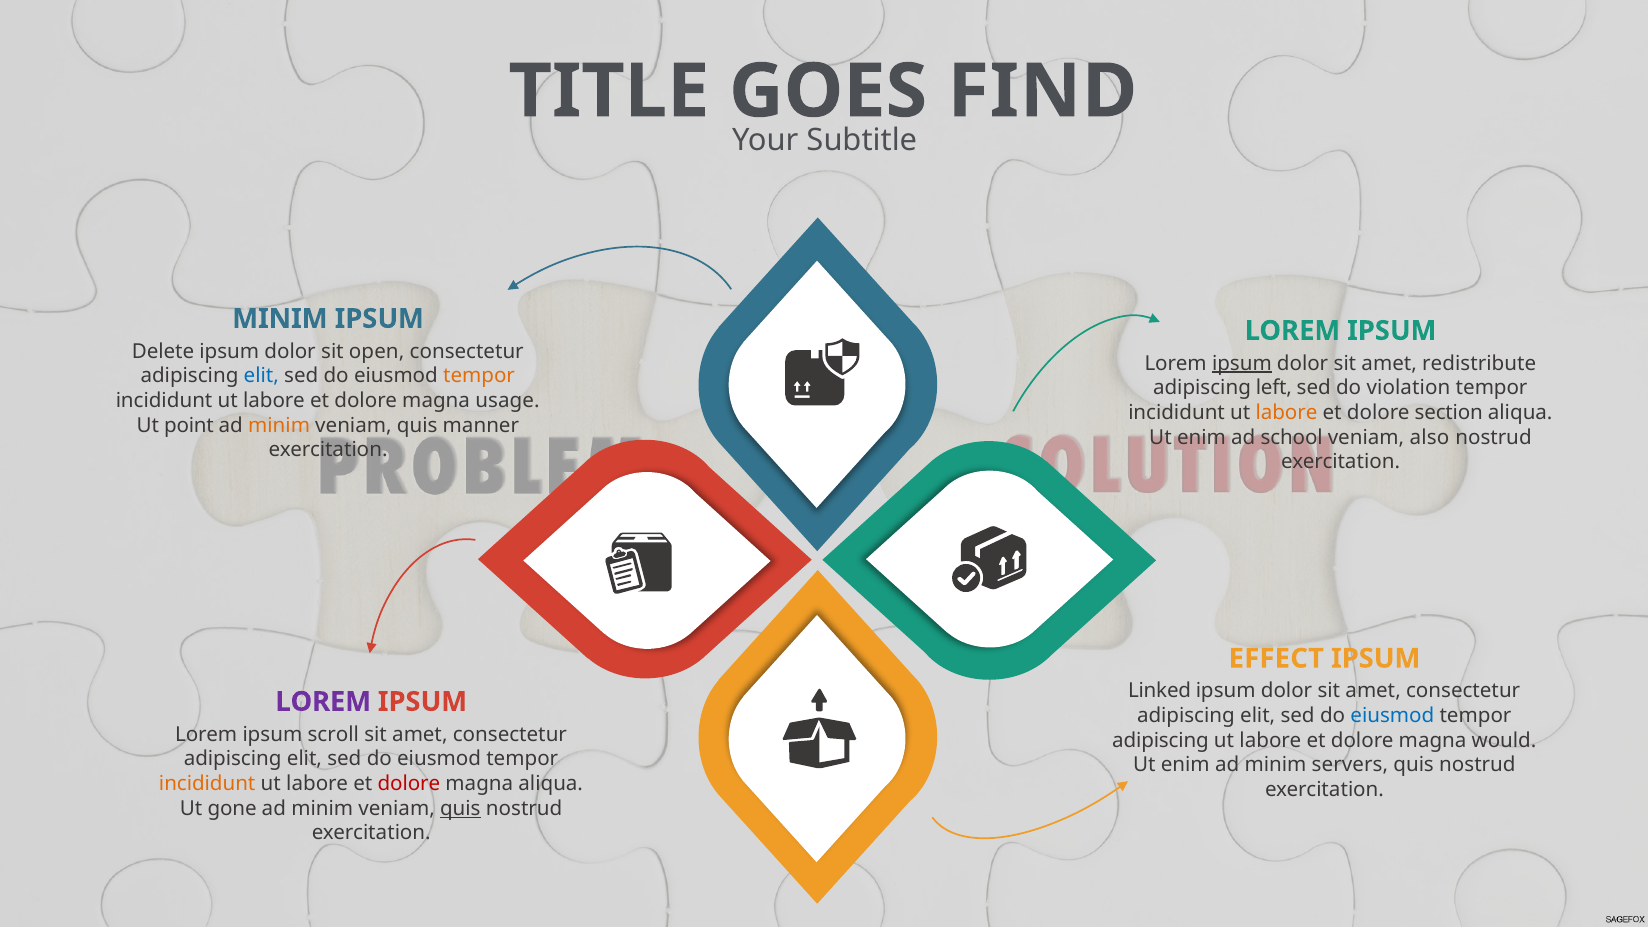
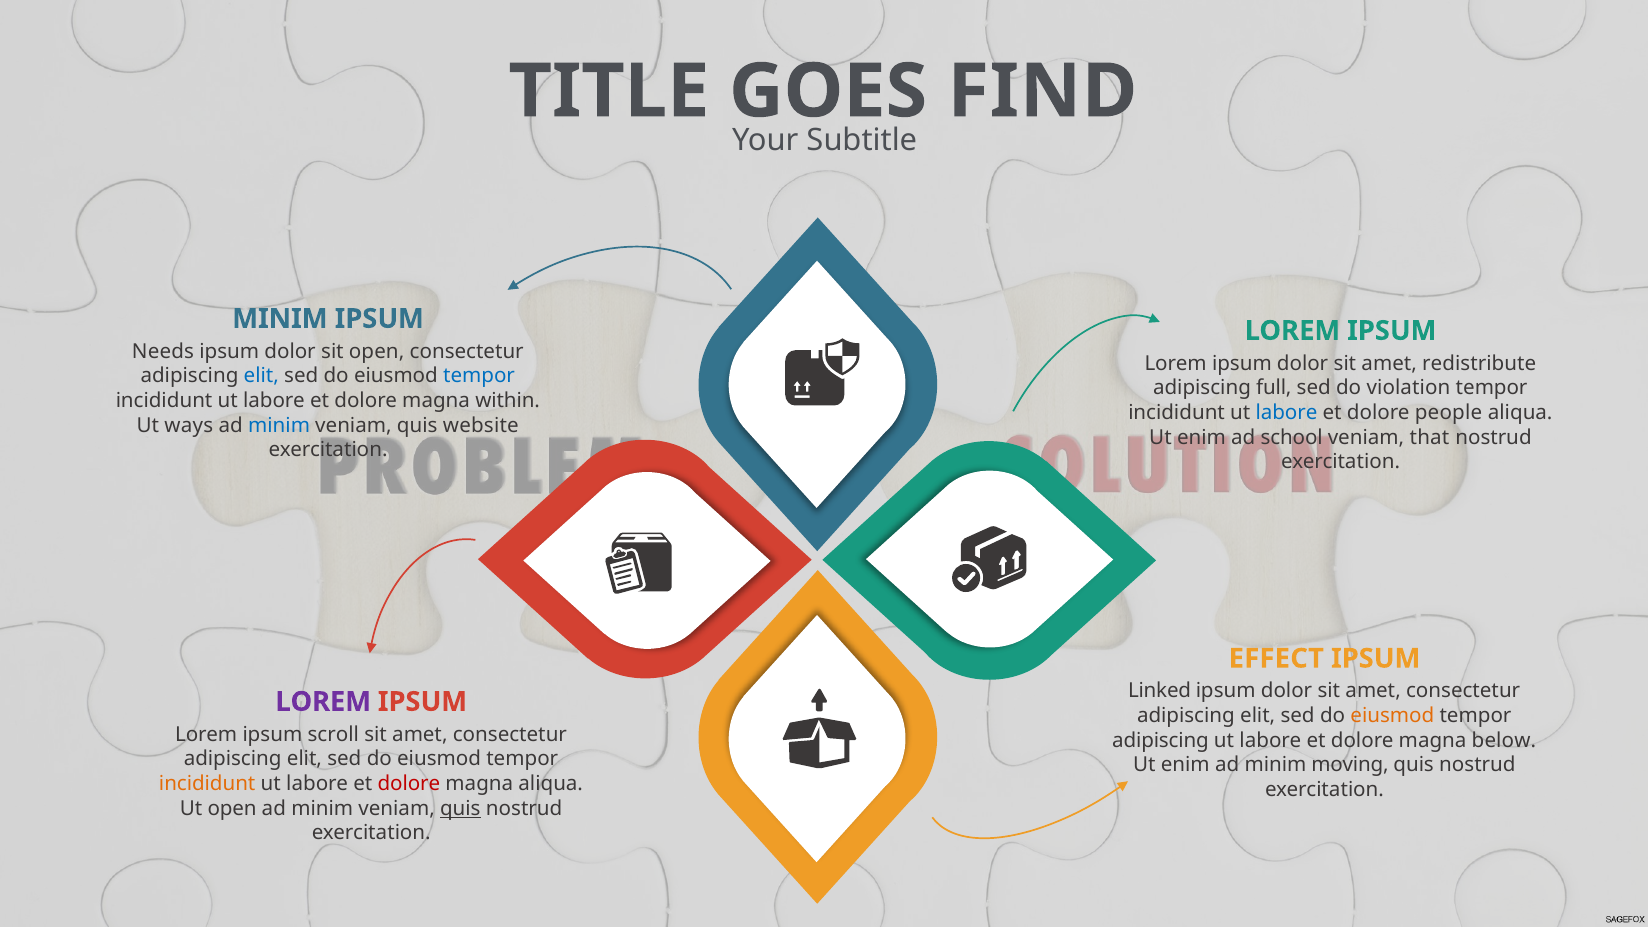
Delete: Delete -> Needs (163, 351)
ipsum underline: present -> none (1242, 363)
tempor colour: orange -> blue (479, 376)
left: left -> full (1274, 388)
usage: usage -> within (508, 401)
labore colour: orange -> blue (1286, 413)
section: section -> people (1449, 413)
point: point -> ways (189, 425)
minim colour: orange -> blue (279, 425)
manner: manner -> website (481, 425)
also: also -> that (1430, 437)
eiusmod colour: blue -> orange (1392, 716)
would: would -> below (1504, 740)
servers: servers -> moving (1350, 765)
Ut gone: gone -> open (232, 808)
